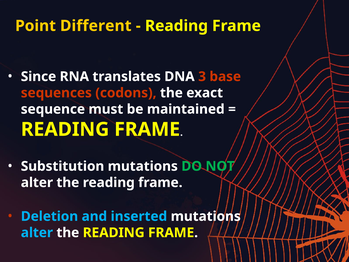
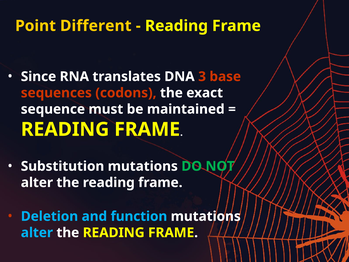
inserted: inserted -> function (139, 216)
